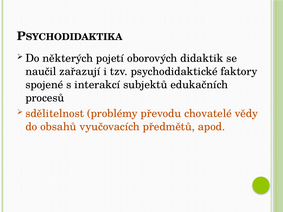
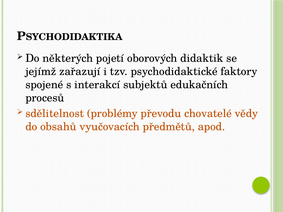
naučil: naučil -> jejímž (41, 72)
